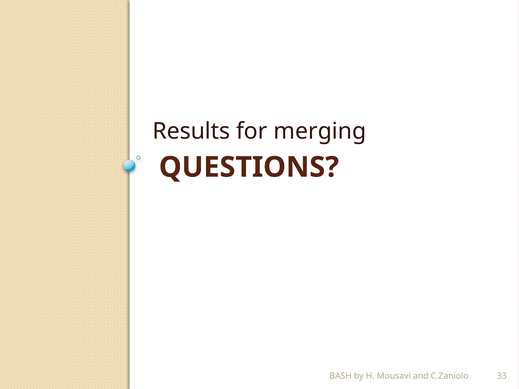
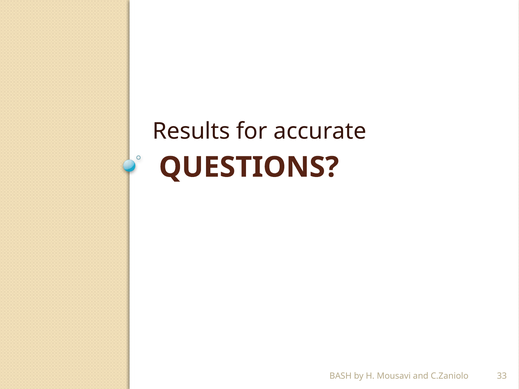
merging: merging -> accurate (320, 131)
